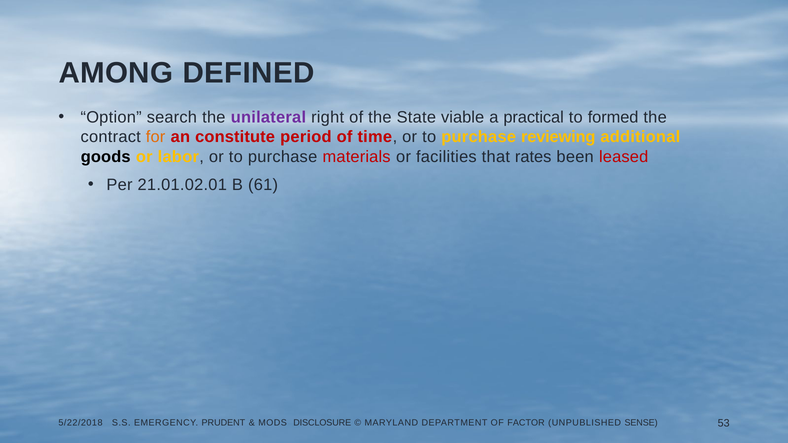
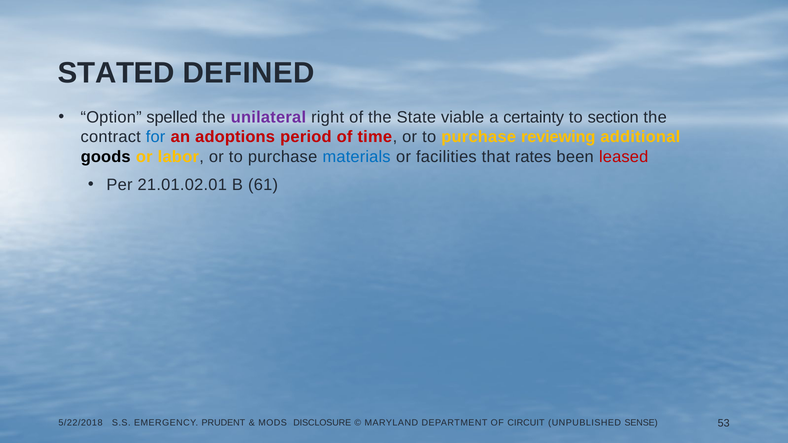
AMONG: AMONG -> STATED (116, 73)
search: search -> spelled (172, 117)
practical: practical -> certainty (534, 117)
formed: formed -> section (613, 117)
for colour: orange -> blue (156, 137)
constitute: constitute -> adoptions (235, 137)
materials colour: red -> blue (357, 157)
FACTOR: FACTOR -> CIRCUIT (526, 423)
